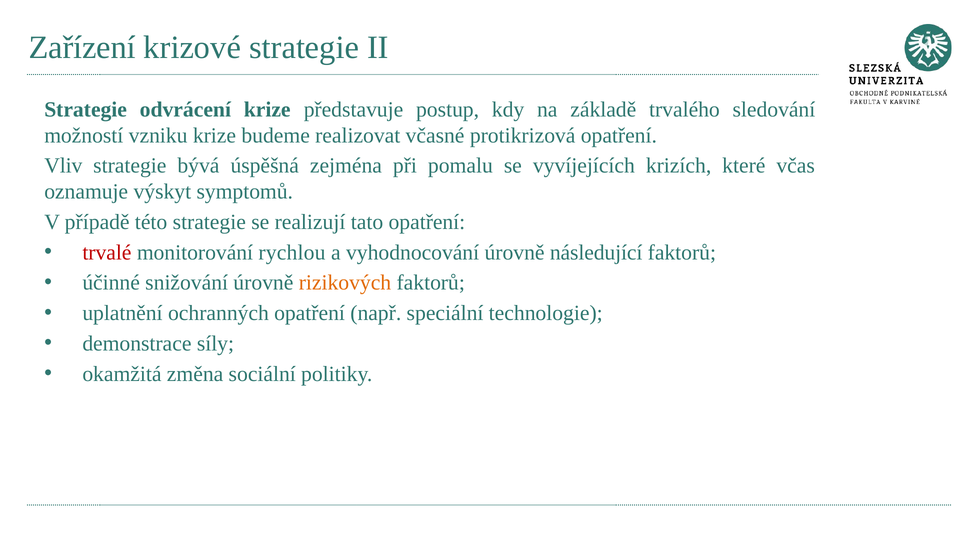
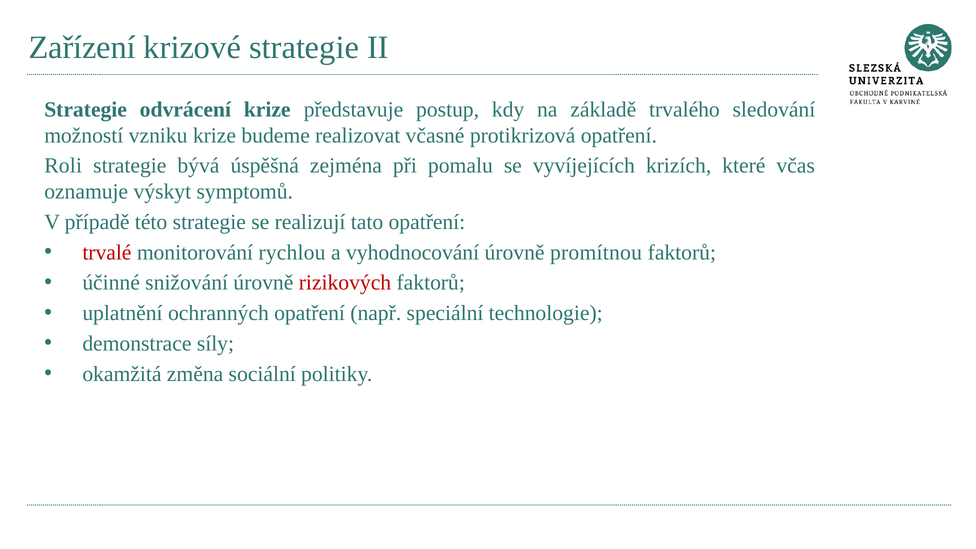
Vliv: Vliv -> Roli (63, 166)
následující: následující -> promítnou (596, 252)
rizikových colour: orange -> red (345, 283)
